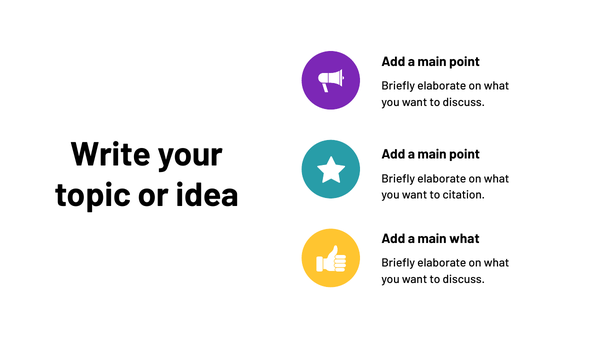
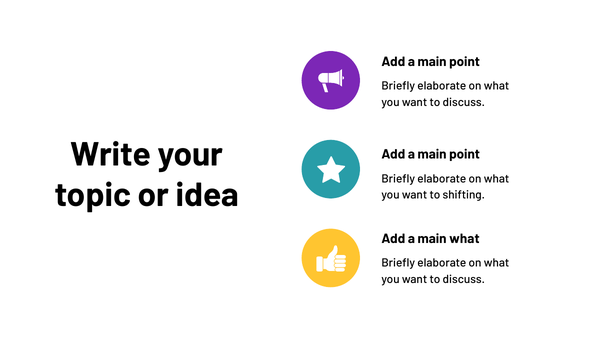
citation: citation -> shifting (464, 195)
